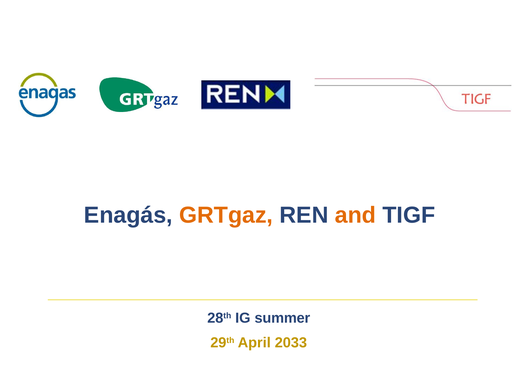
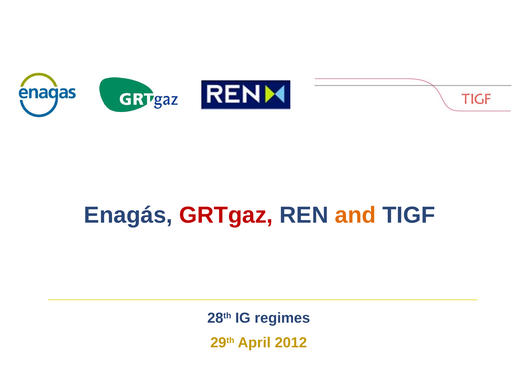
GRTgaz colour: orange -> red (226, 215)
summer: summer -> regimes (282, 318)
2033: 2033 -> 2012 (291, 343)
